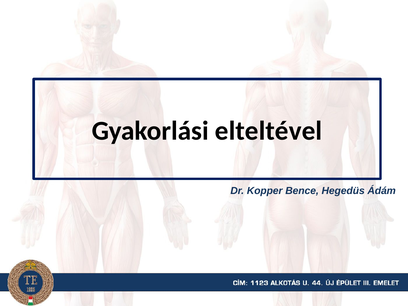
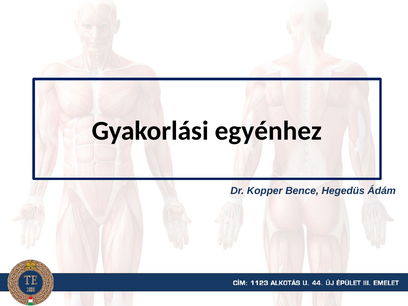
elteltével: elteltével -> egyénhez (269, 131)
